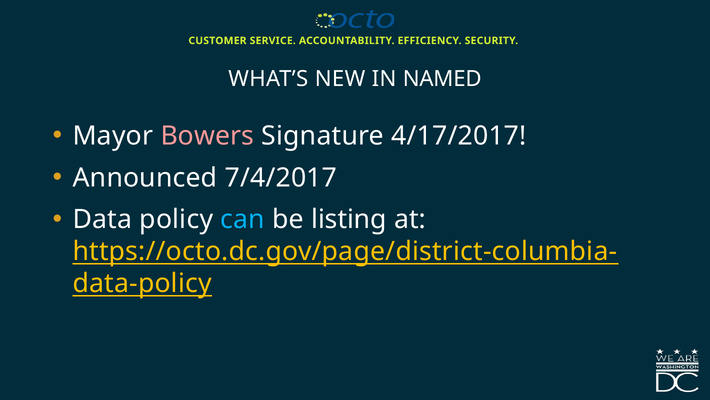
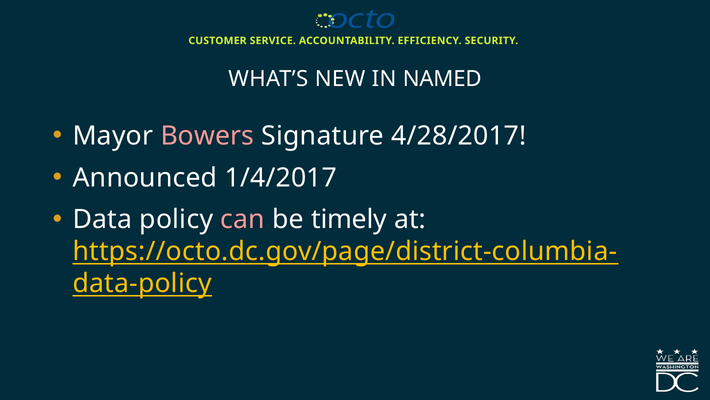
4/17/2017: 4/17/2017 -> 4/28/2017 (459, 136)
7/4/2017: 7/4/2017 -> 1/4/2017 (281, 178)
can colour: light blue -> pink (243, 219)
listing: listing -> timely (349, 219)
